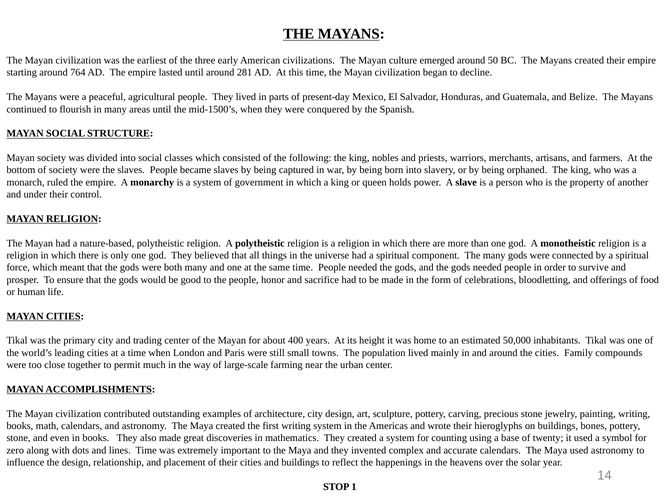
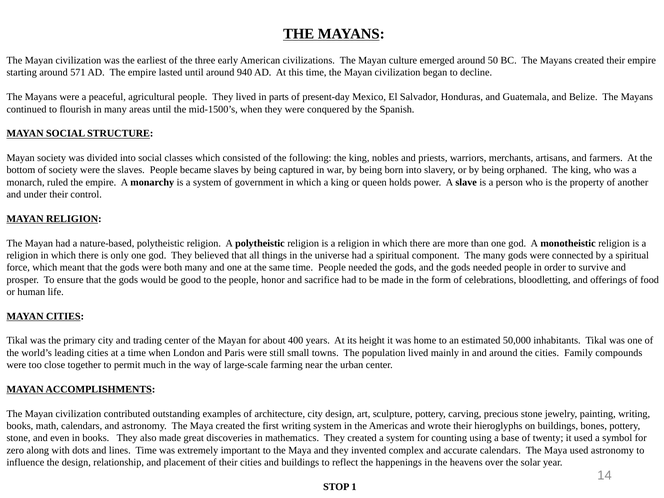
764: 764 -> 571 (78, 73)
281: 281 -> 940 (245, 73)
